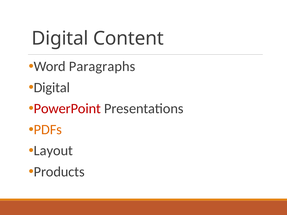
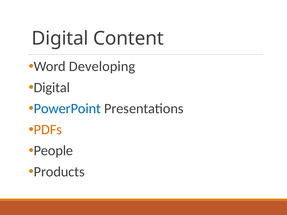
Paragraphs: Paragraphs -> Developing (102, 66)
PowerPoint colour: red -> blue (67, 109)
Layout: Layout -> People (53, 151)
